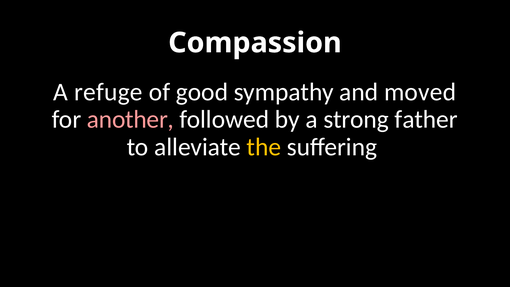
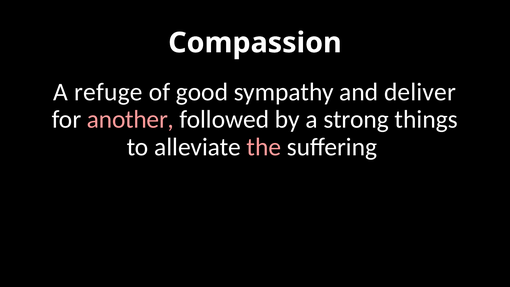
moved: moved -> deliver (420, 92)
father: father -> things (426, 119)
the colour: yellow -> pink (264, 147)
